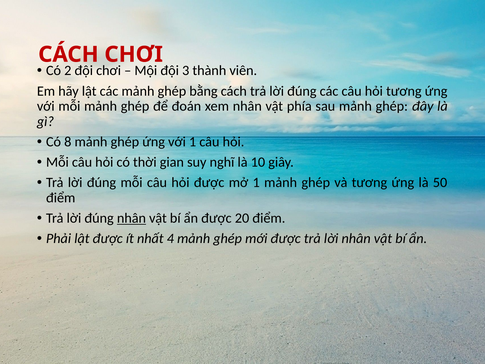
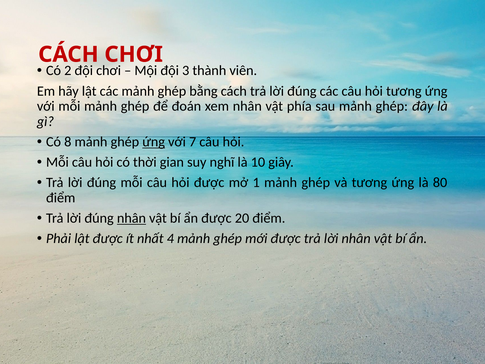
ứng underline: none -> present (154, 142)
với 1: 1 -> 7 (193, 142)
50: 50 -> 80 (440, 182)
